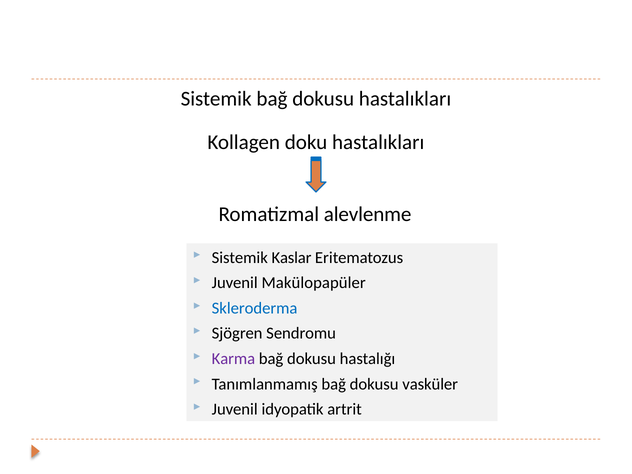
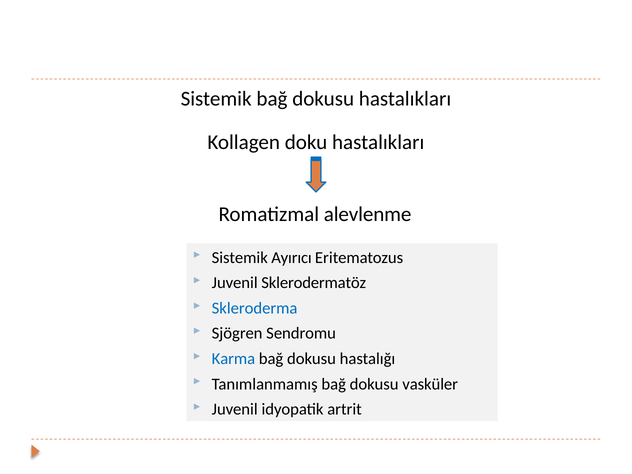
Kaslar: Kaslar -> Ayırıcı (292, 258)
Makülopapüler: Makülopapüler -> Sklerodermatöz (314, 283)
Karma colour: purple -> blue (233, 359)
